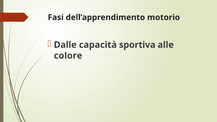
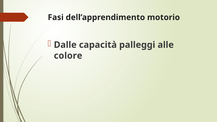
sportiva: sportiva -> palleggi (137, 45)
